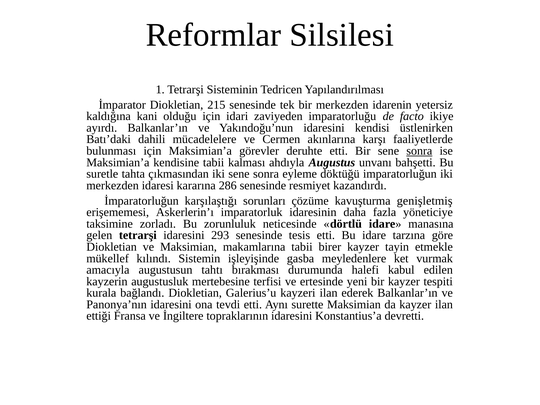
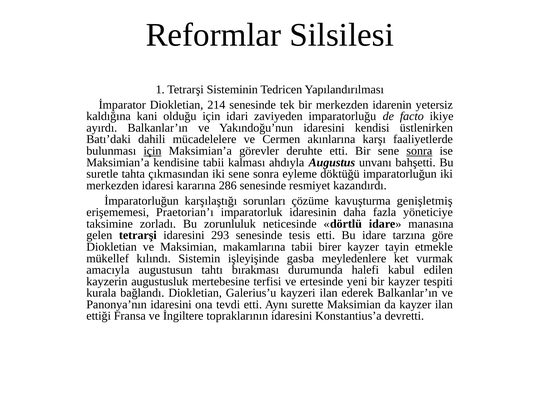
215: 215 -> 214 (216, 105)
için underline: none -> present (152, 151)
Askerlerin’ı: Askerlerin’ı -> Praetorian’ı (185, 212)
